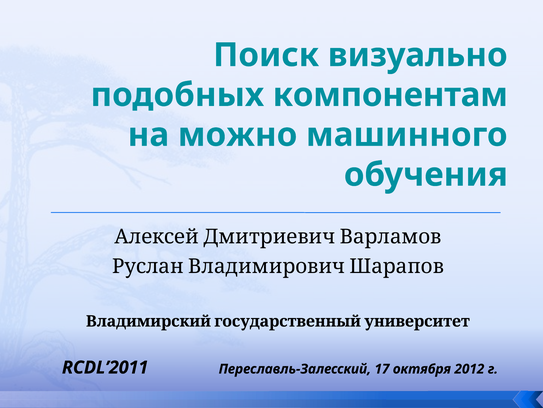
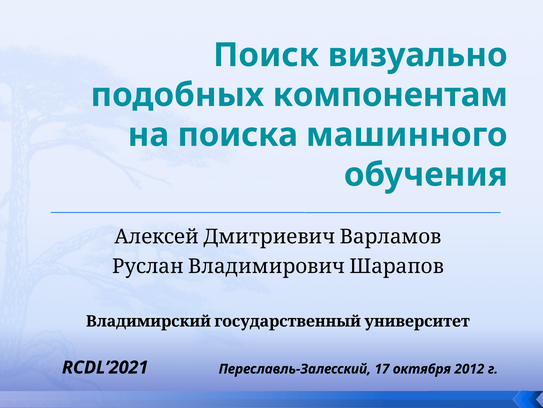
можно: можно -> поиска (238, 135)
RCDL’2011: RCDL’2011 -> RCDL’2021 (105, 367)
